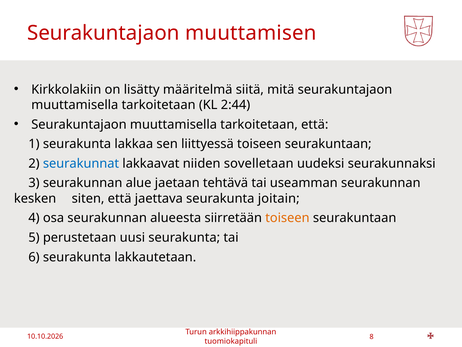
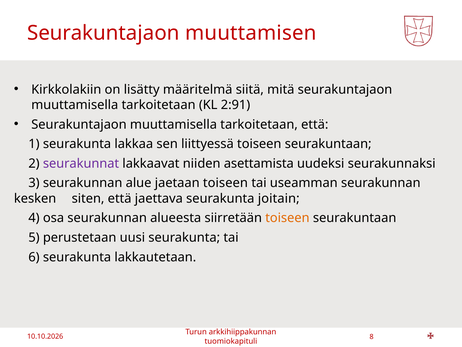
2:44: 2:44 -> 2:91 (236, 105)
seurakunnat colour: blue -> purple (81, 163)
sovelletaan: sovelletaan -> asettamista (259, 163)
jaetaan tehtävä: tehtävä -> toiseen (225, 183)
